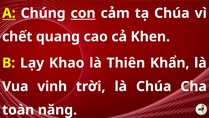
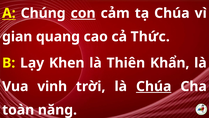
chết: chết -> gian (17, 37)
Khen: Khen -> Thức (150, 37)
Khao: Khao -> Khen (67, 63)
Chúa underline: none -> present (154, 86)
